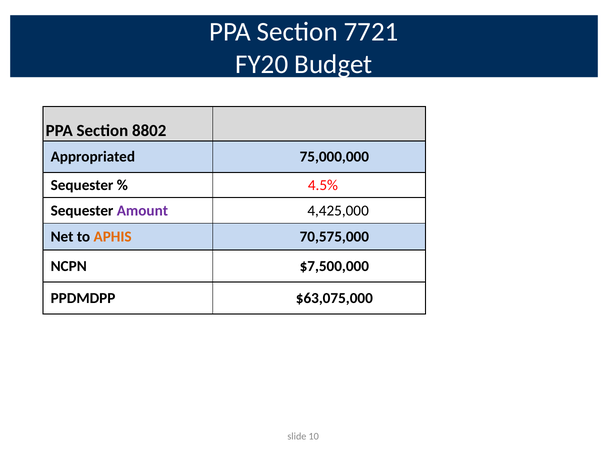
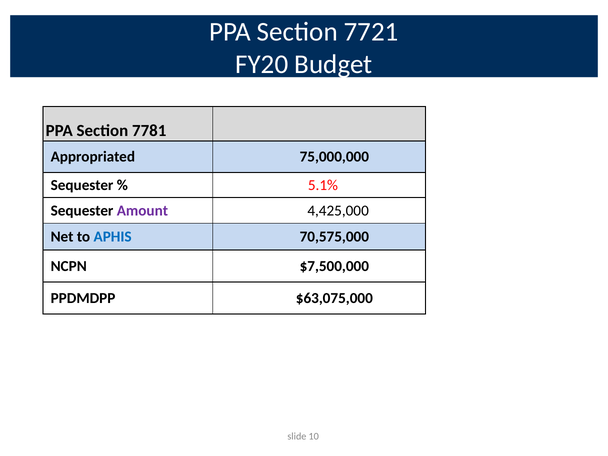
8802: 8802 -> 7781 (149, 131)
4.5%: 4.5% -> 5.1% (323, 185)
APHIS colour: orange -> blue (113, 237)
